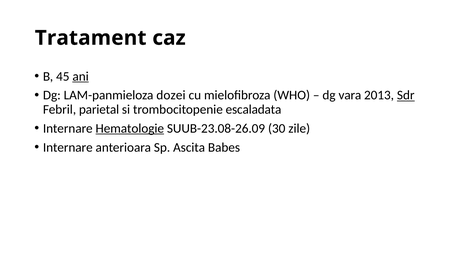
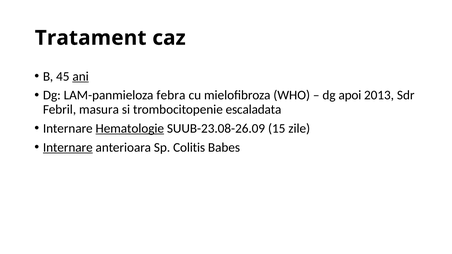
dozei: dozei -> febra (171, 95)
vara: vara -> apoi (350, 95)
Sdr underline: present -> none (406, 95)
parietal: parietal -> masura (99, 110)
30: 30 -> 15 (277, 129)
Internare underline: none -> present (68, 148)
Ascita: Ascita -> Colitis (189, 148)
